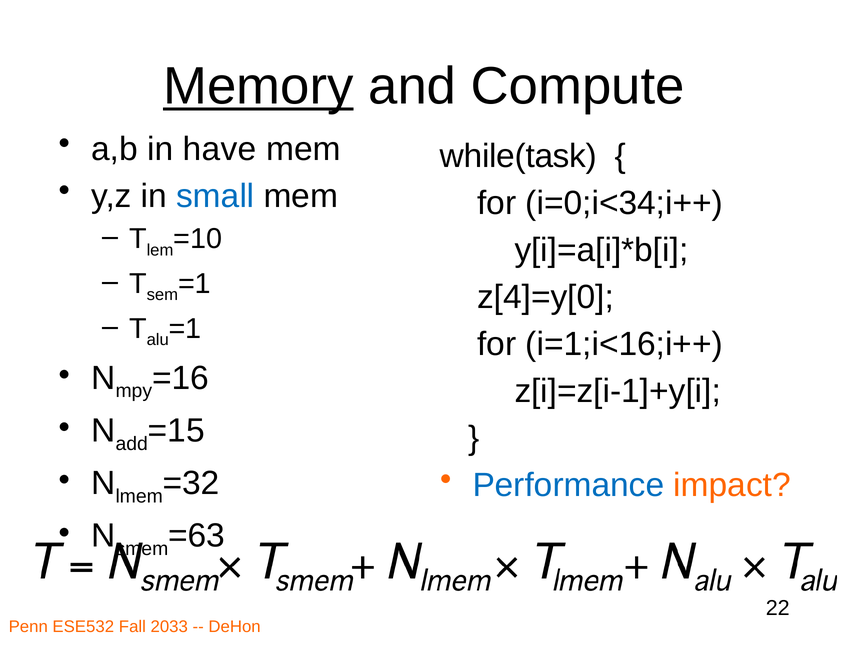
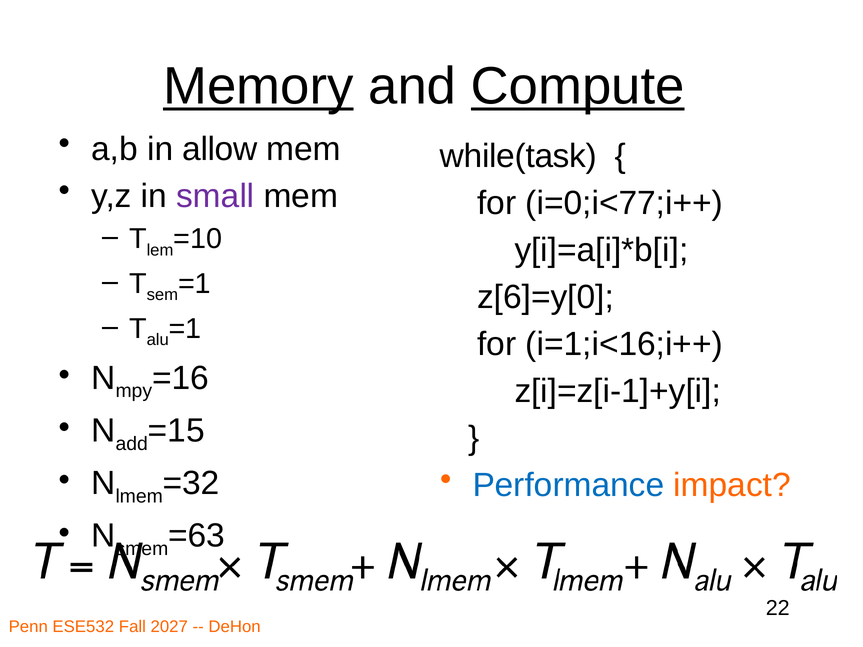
Compute underline: none -> present (578, 86)
have: have -> allow (220, 149)
small colour: blue -> purple (215, 196)
i=0;i<34;i++: i=0;i<34;i++ -> i=0;i<77;i++ (624, 203)
z[4]=y[0: z[4]=y[0 -> z[6]=y[0 (546, 297)
2033: 2033 -> 2027 (169, 627)
